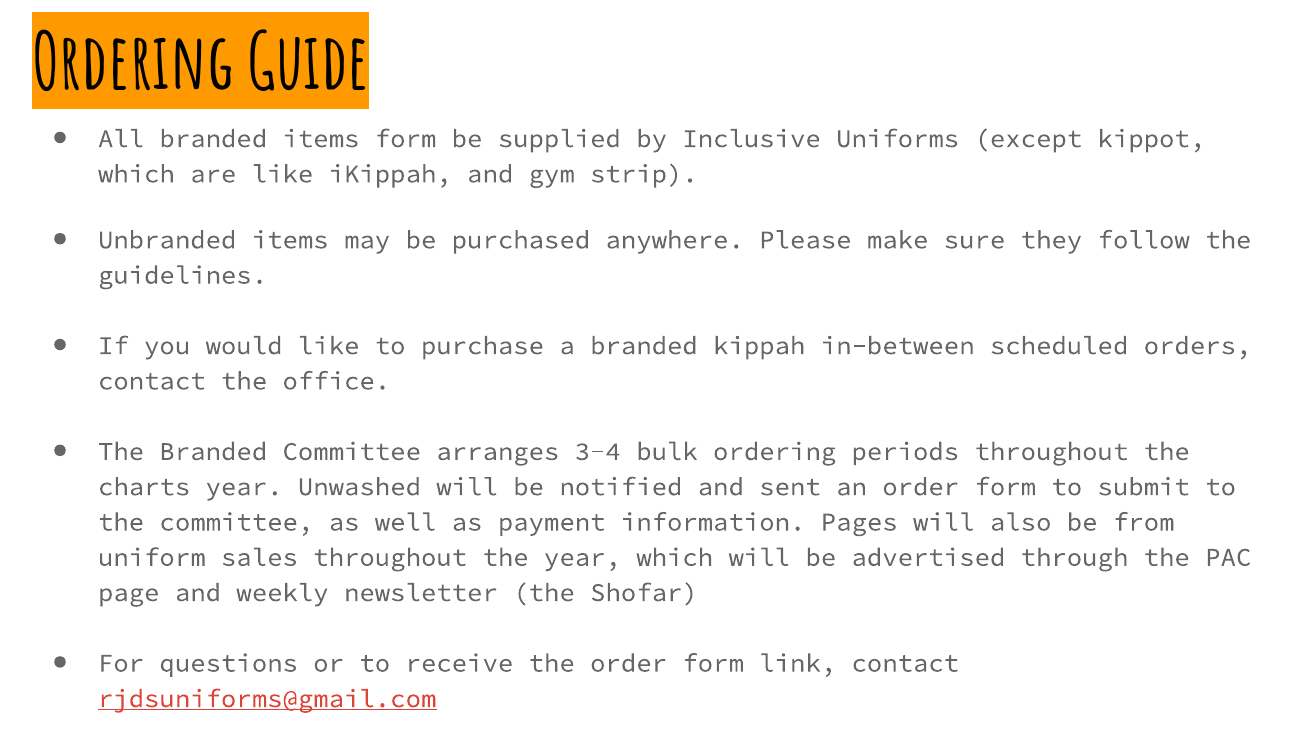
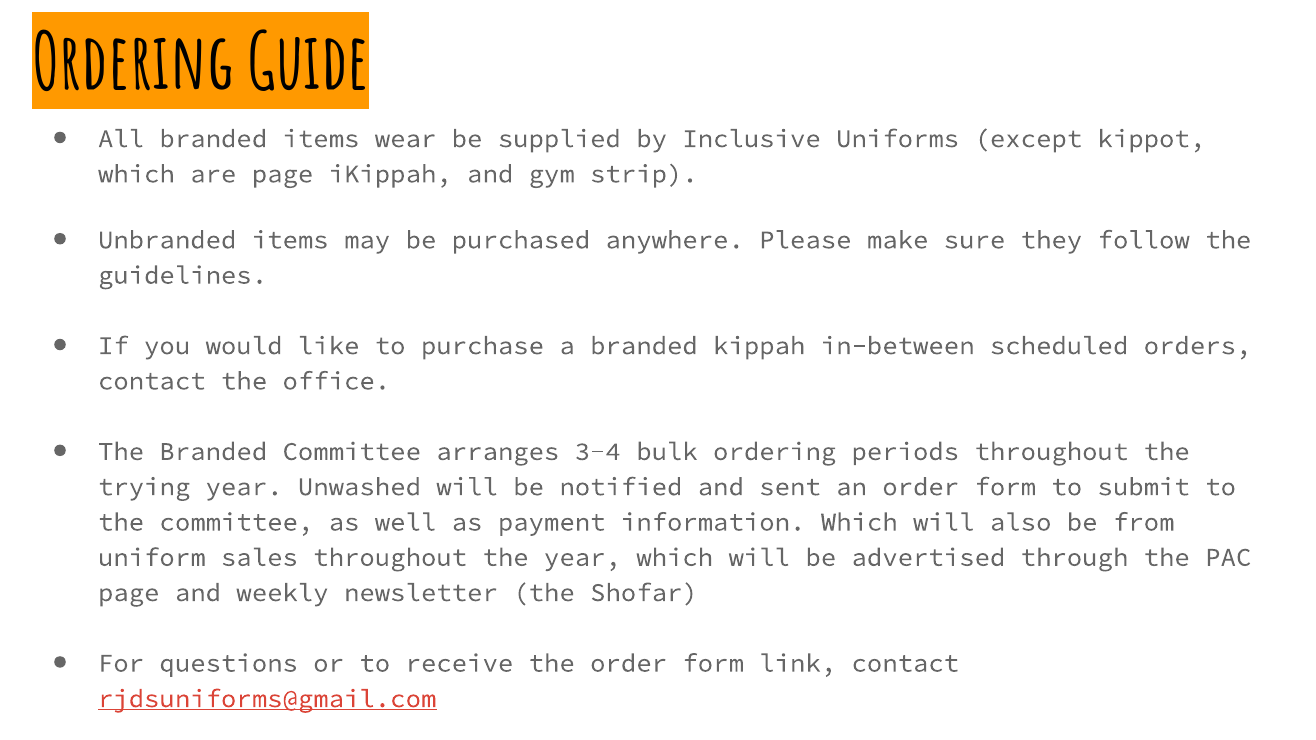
items form: form -> wear (406, 139)
are like: like -> page (283, 174)
charts: charts -> trying (144, 487)
information Pages: Pages -> Which (859, 522)
